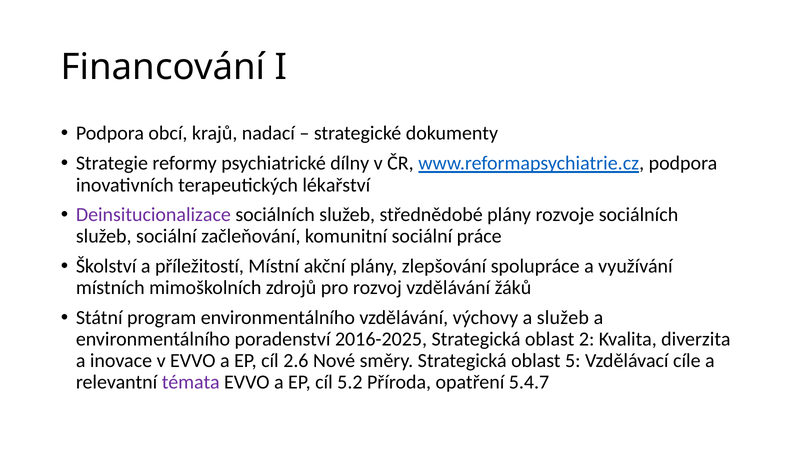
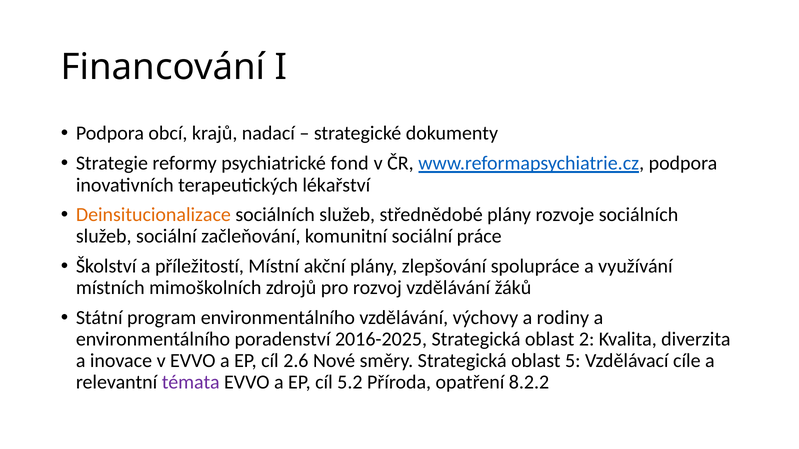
dílny: dílny -> fond (350, 163)
Deinsitucionalizace colour: purple -> orange (153, 215)
a služeb: služeb -> rodiny (563, 318)
5.4.7: 5.4.7 -> 8.2.2 (529, 383)
